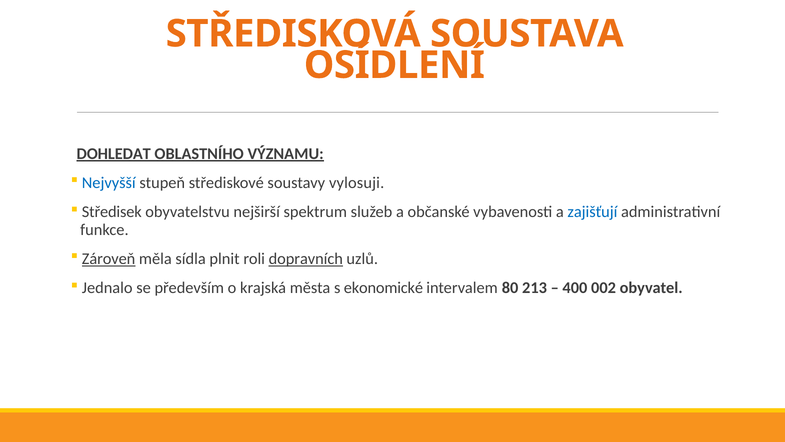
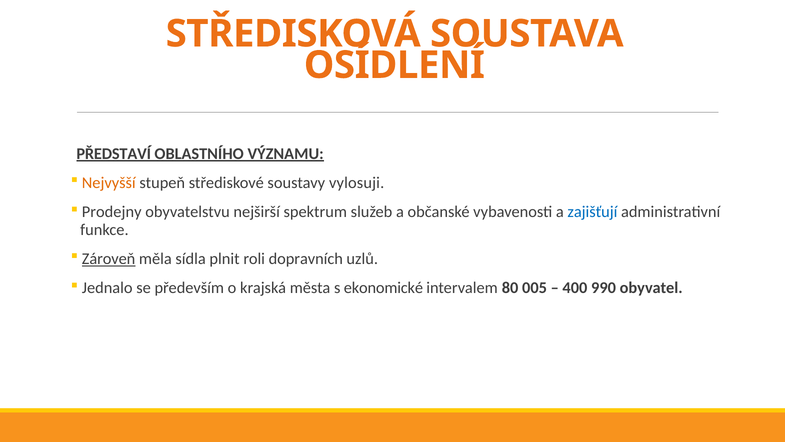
DOHLEDAT: DOHLEDAT -> PŘEDSTAVÍ (114, 154)
Nejvyšší colour: blue -> orange (109, 183)
Středisek: Středisek -> Prodejny (112, 212)
dopravních underline: present -> none (306, 259)
213: 213 -> 005 (535, 288)
002: 002 -> 990 (604, 288)
